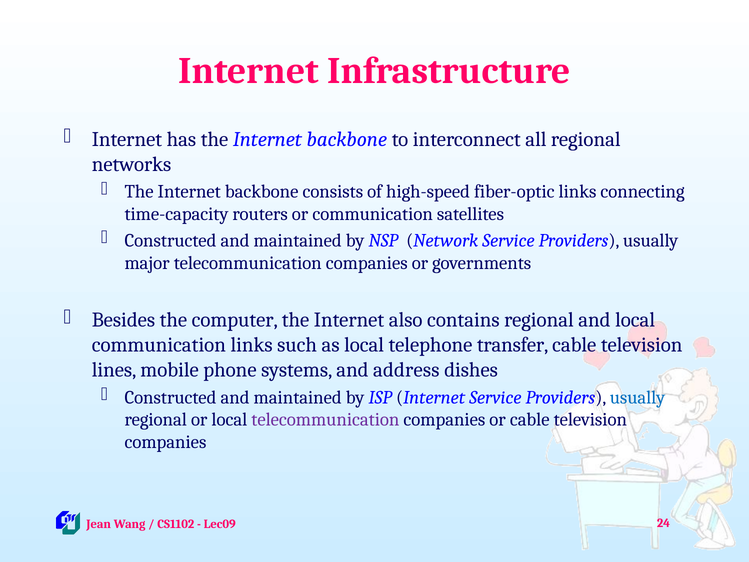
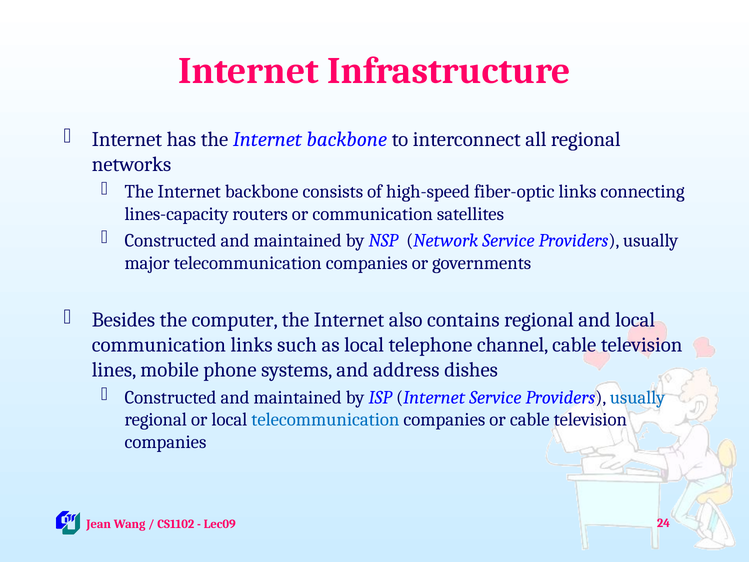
time-capacity: time-capacity -> lines-capacity (177, 214)
transfer: transfer -> channel (513, 345)
telecommunication colour: purple -> blue (325, 420)
